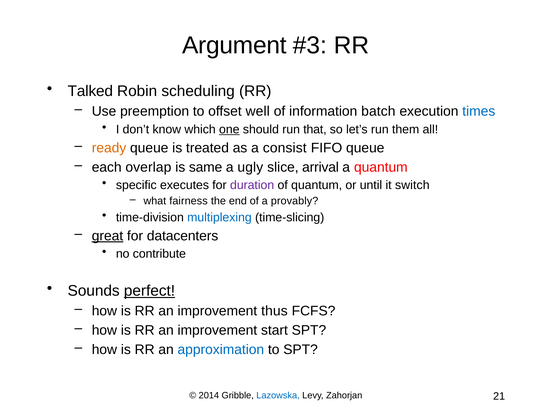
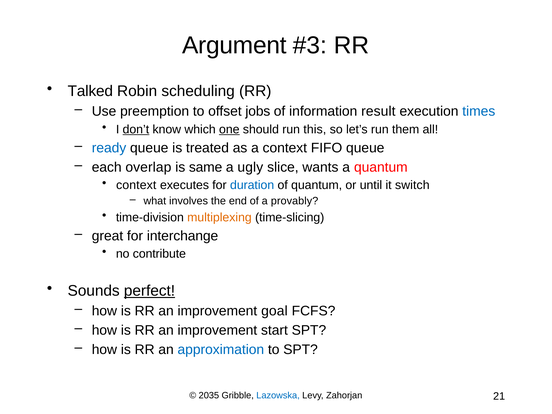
well: well -> jobs (258, 111)
batch: batch -> result (378, 111)
don’t underline: none -> present (136, 129)
that: that -> this (315, 129)
ready colour: orange -> blue (109, 148)
a consist: consist -> context (285, 148)
arrival: arrival -> wants (320, 167)
specific: specific -> context (136, 185)
duration colour: purple -> blue (252, 185)
fairness: fairness -> involves (189, 201)
multiplexing colour: blue -> orange (219, 217)
great underline: present -> none (107, 236)
datacenters: datacenters -> interchange (183, 236)
thus: thus -> goal (274, 311)
2014: 2014 -> 2035 (209, 395)
